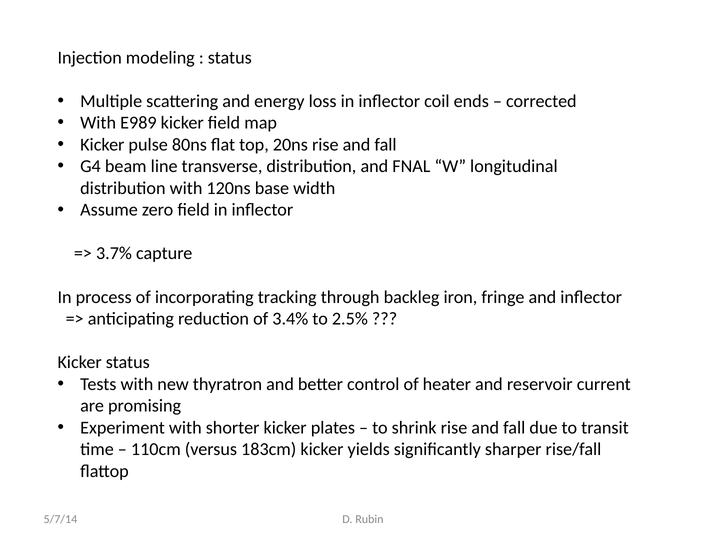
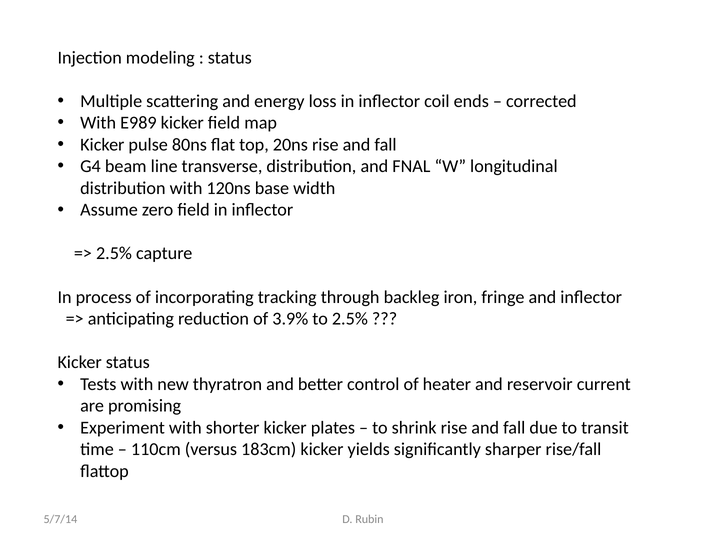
3.7%: 3.7% -> 2.5% (114, 254)
3.4%: 3.4% -> 3.9% (290, 319)
